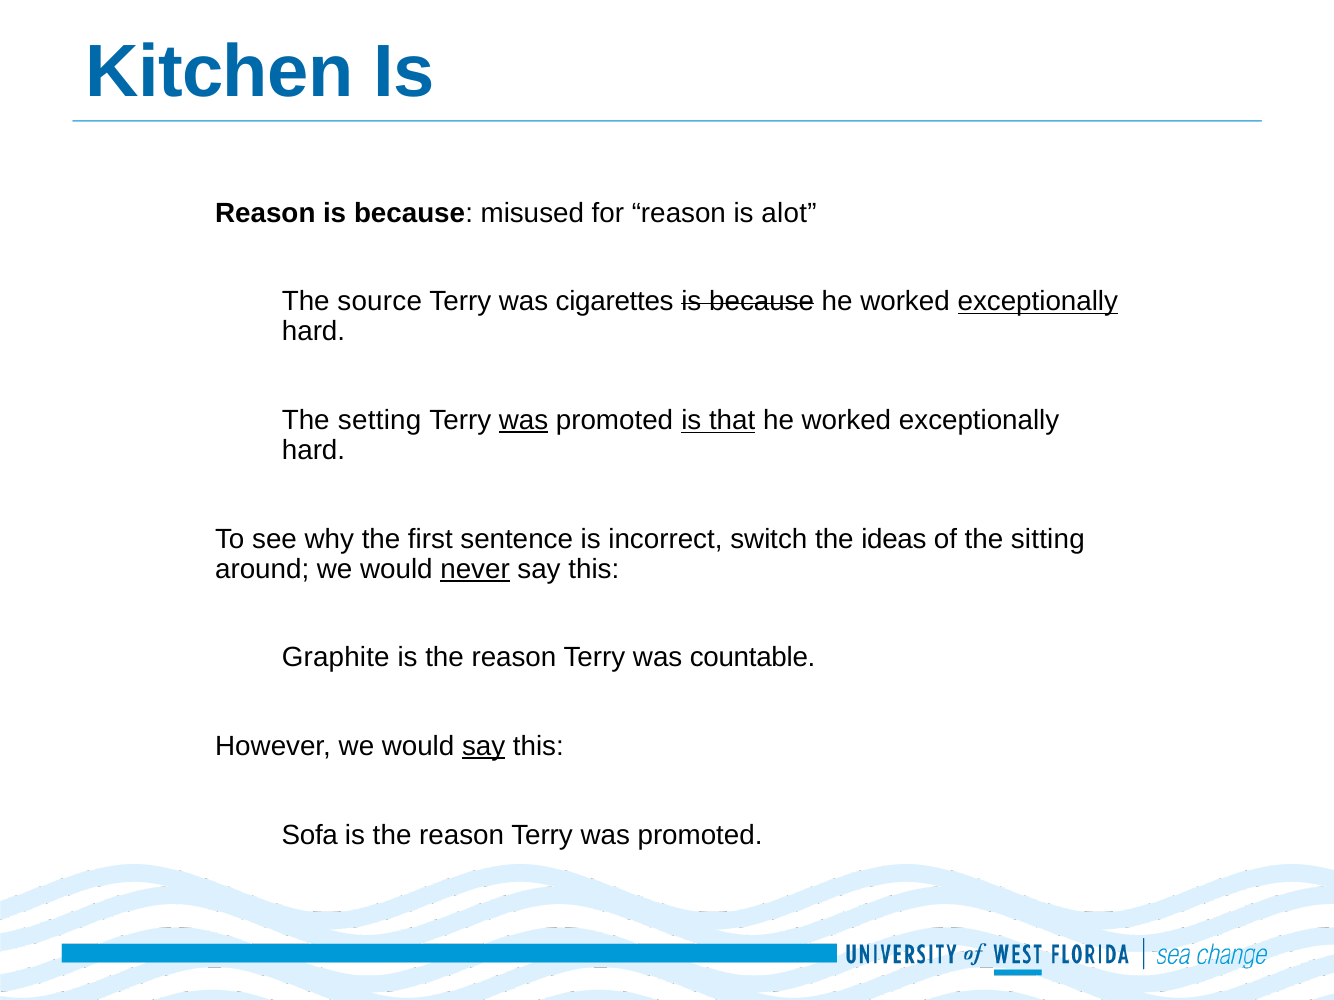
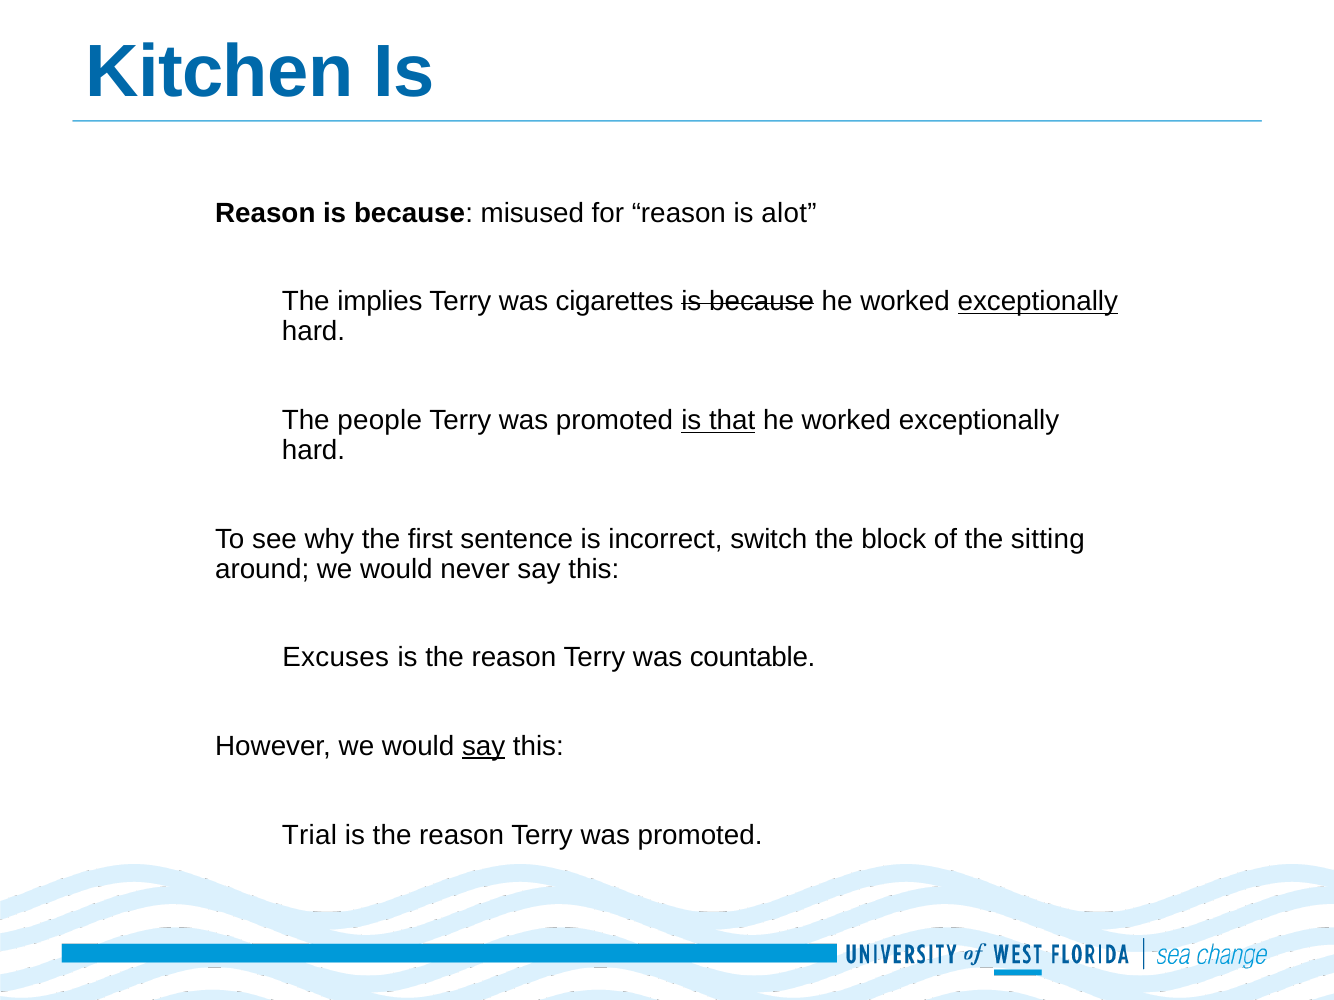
source: source -> implies (380, 302)
setting: setting -> people (380, 421)
was underline: present -> none (524, 421)
ideas: ideas -> block (894, 539)
never underline: present -> none (475, 569)
Graphite: Graphite -> Excuses (336, 658)
Sofa: Sofa -> Trial (310, 835)
